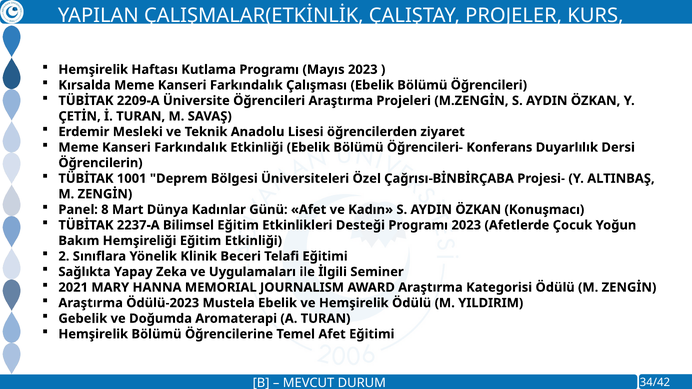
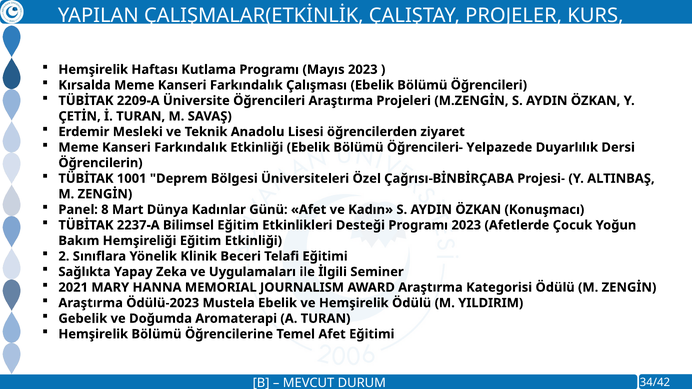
Konferans: Konferans -> Yelpazede (499, 147)
